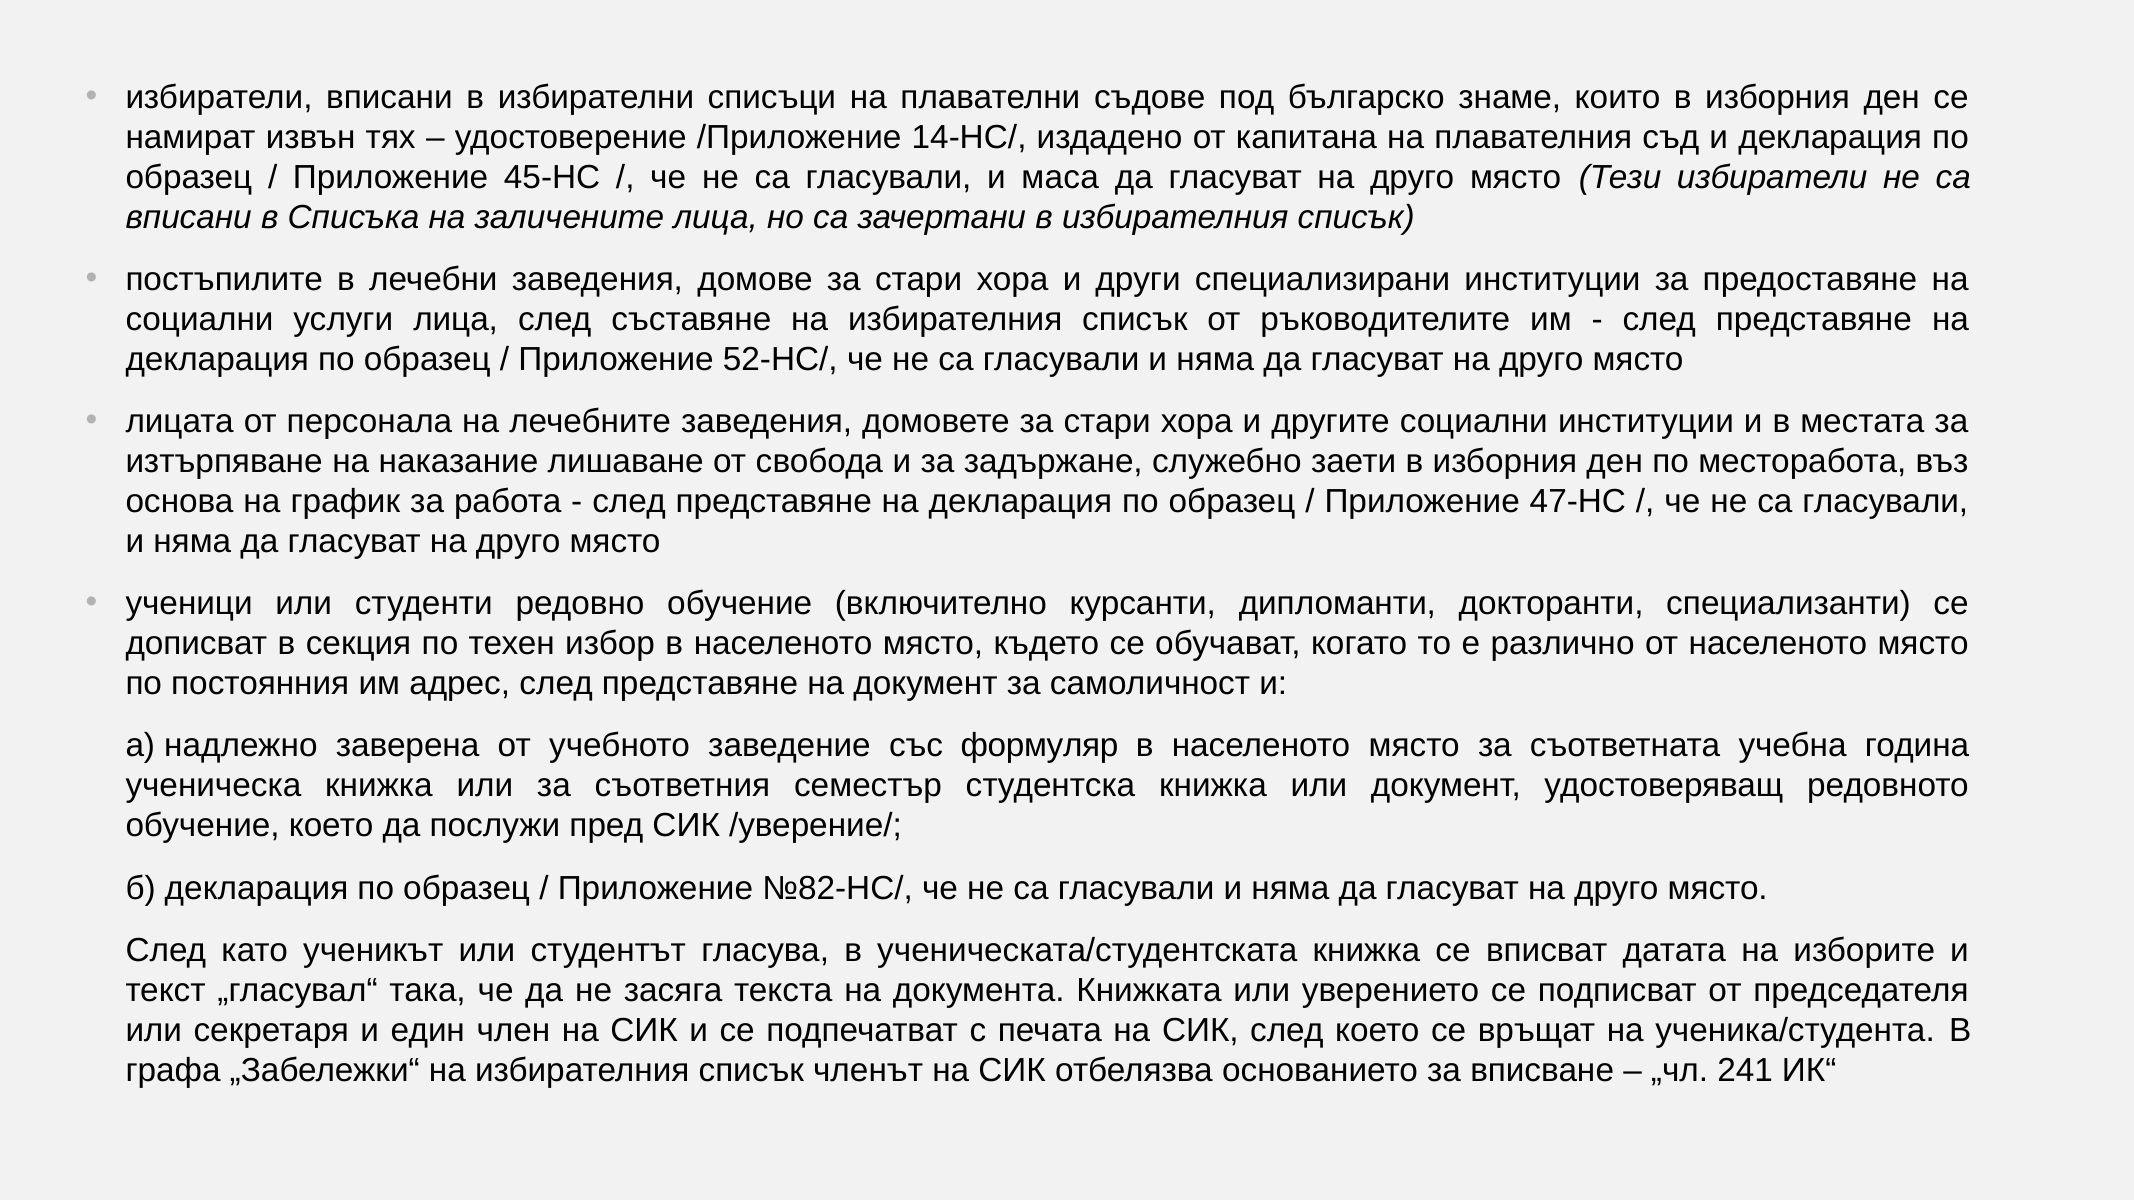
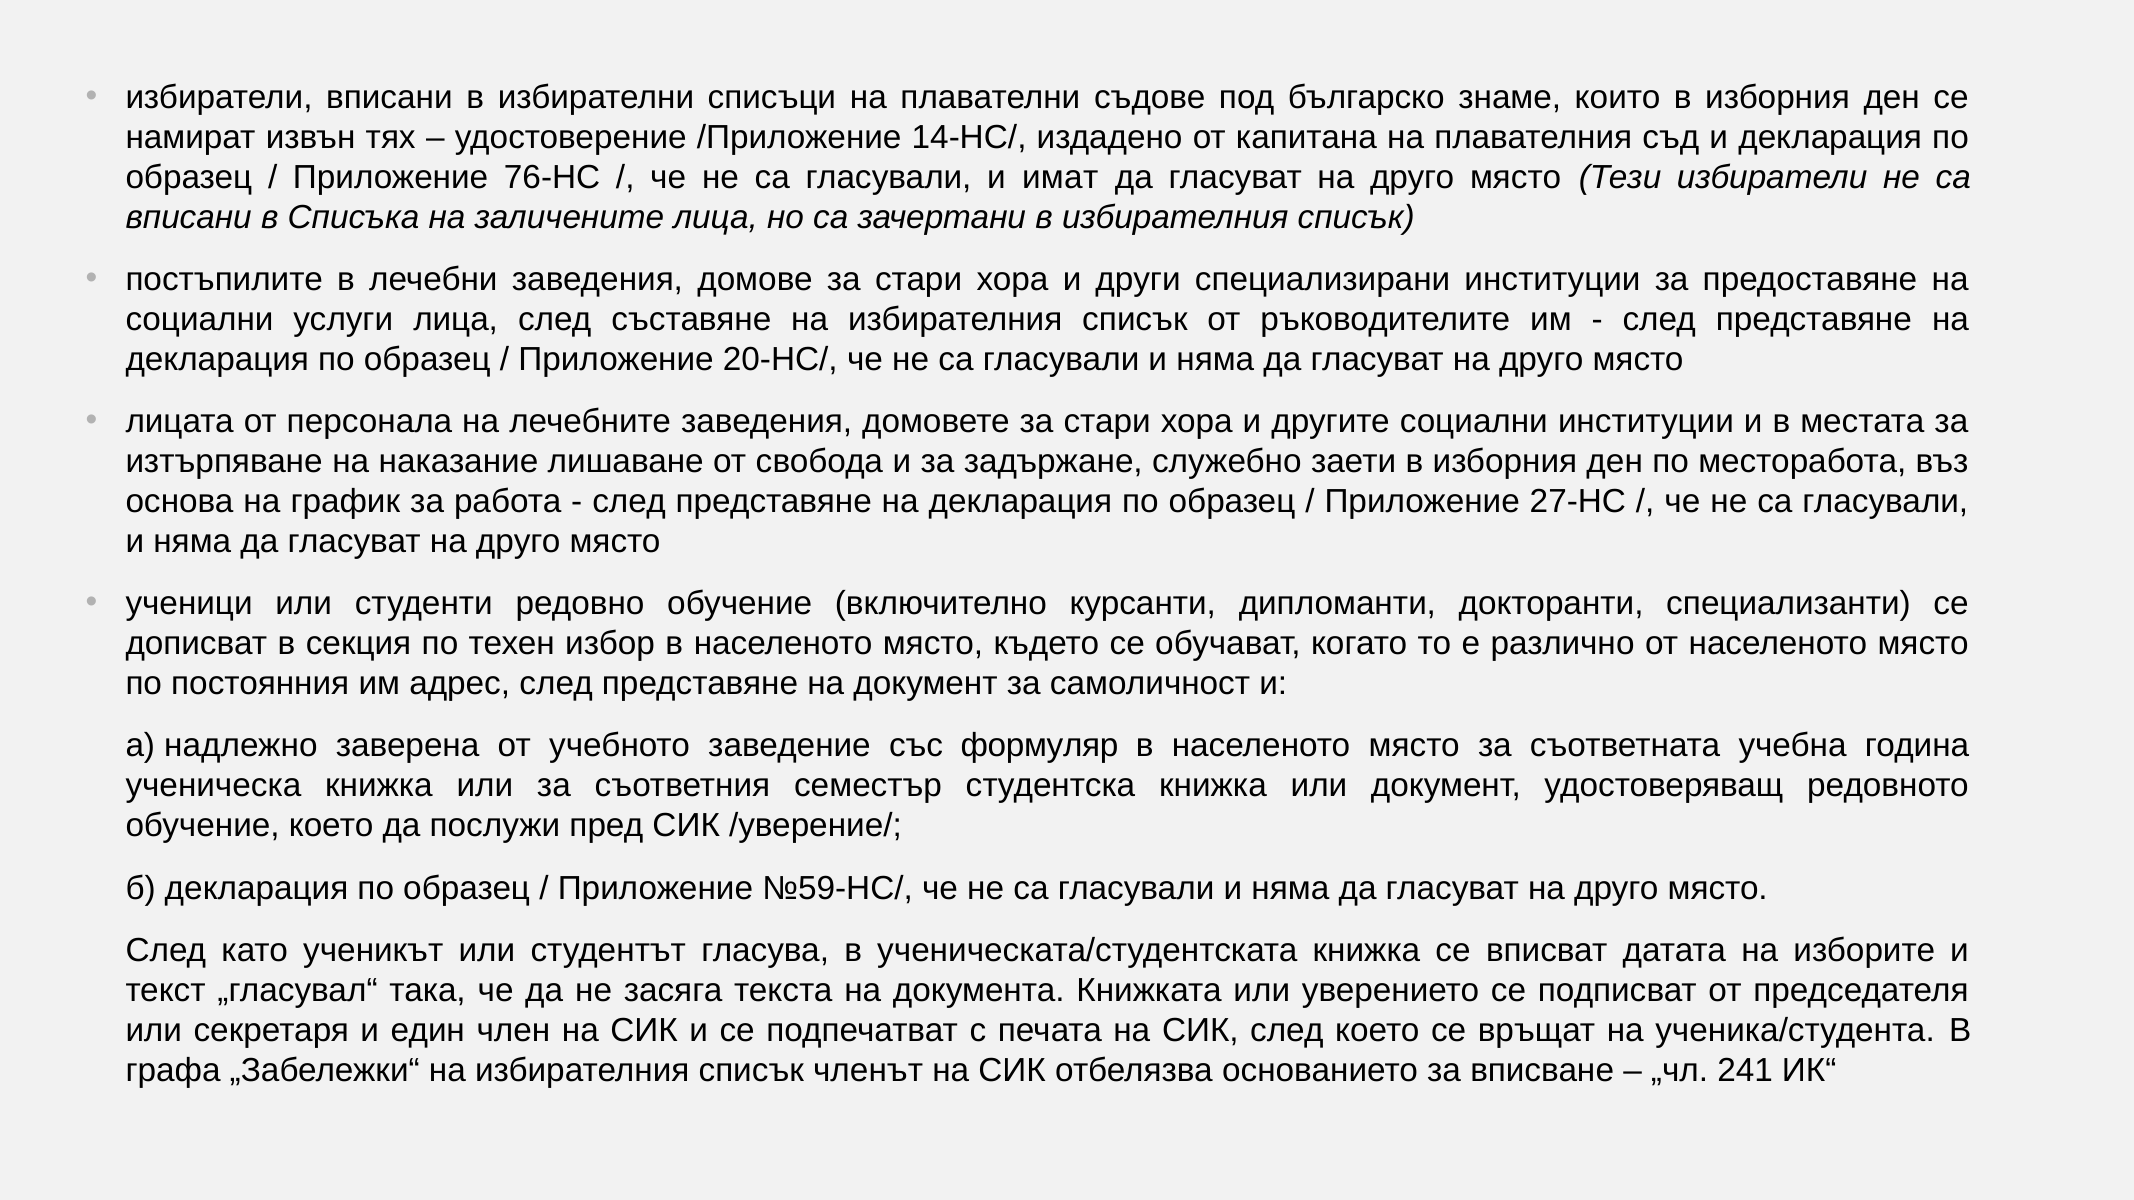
45-НС: 45-НС -> 76-НС (552, 177)
маса: маса -> имат (1060, 177)
52-НС/: 52-НС/ -> 20-НС/ (780, 359)
47-НС: 47-НС -> 27-НС (1578, 502)
№82-НС/: №82-НС/ -> №59-НС/ (838, 888)
